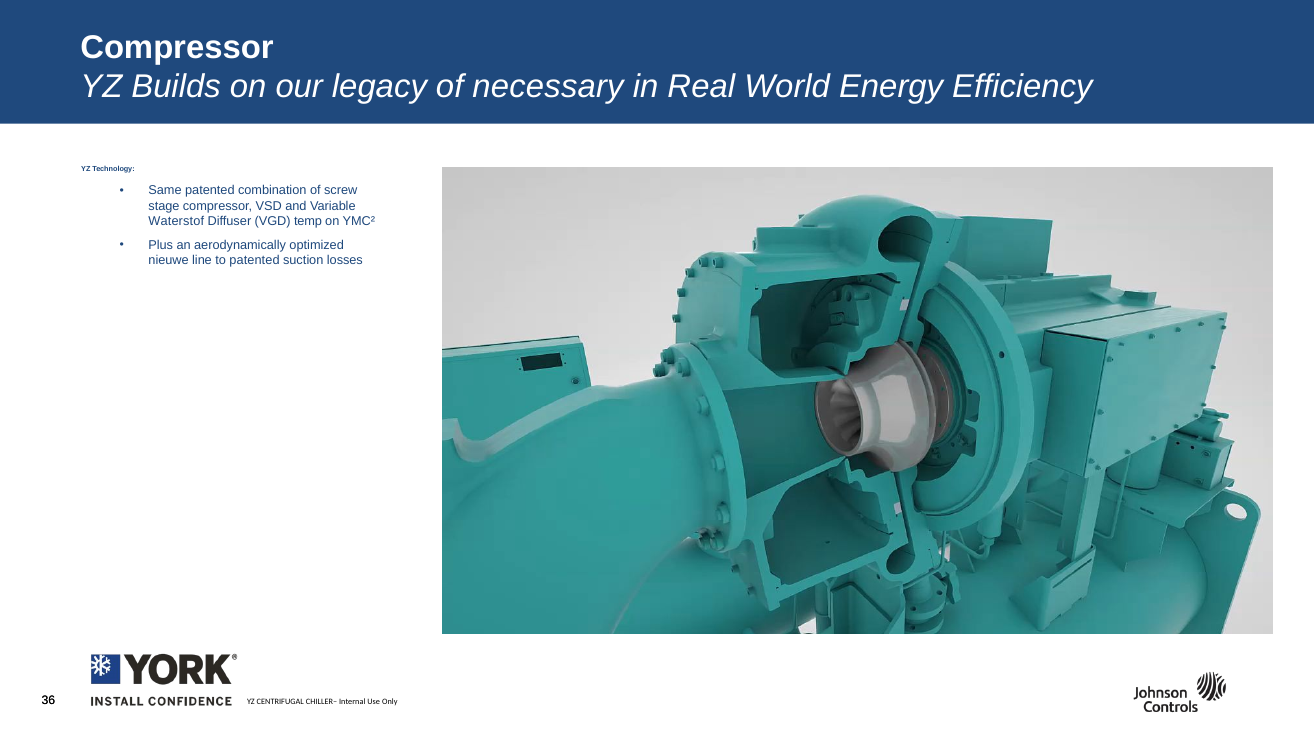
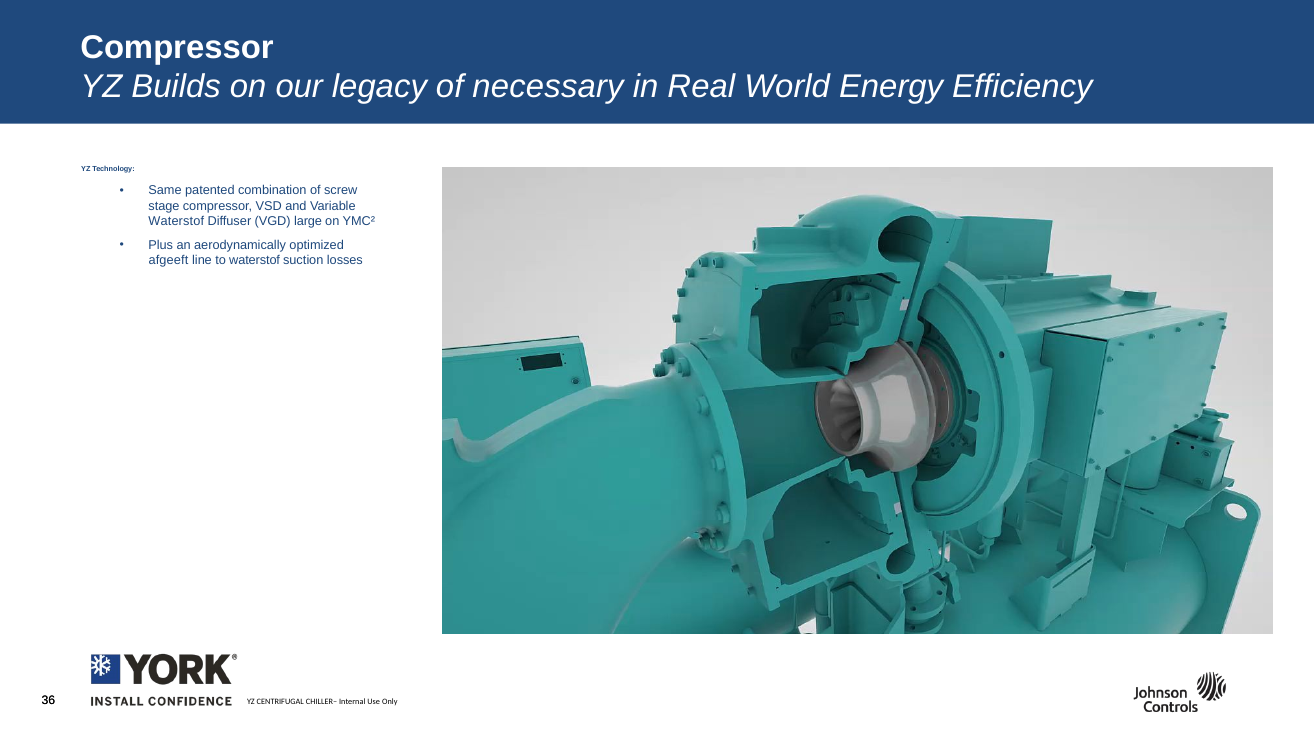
temp: temp -> large (308, 221)
nieuwe: nieuwe -> afgeeft (168, 261)
to patented: patented -> waterstof (255, 261)
